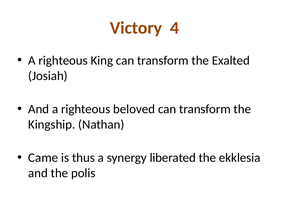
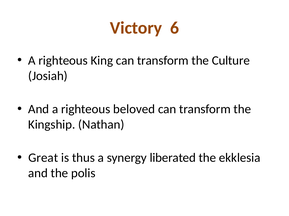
4: 4 -> 6 (175, 28)
Exalted: Exalted -> Culture (231, 61)
Came: Came -> Great (43, 158)
